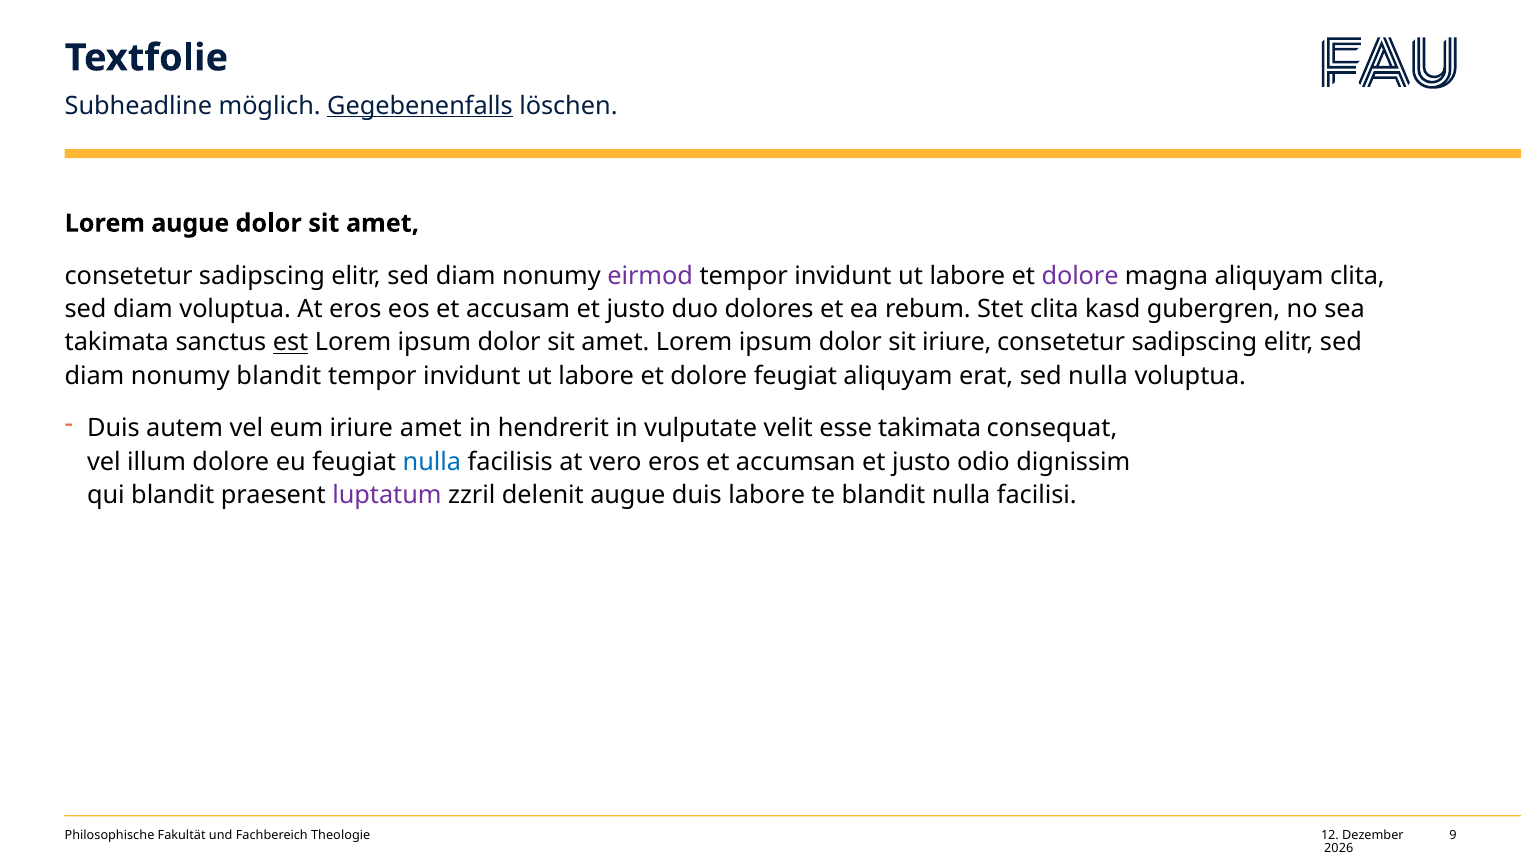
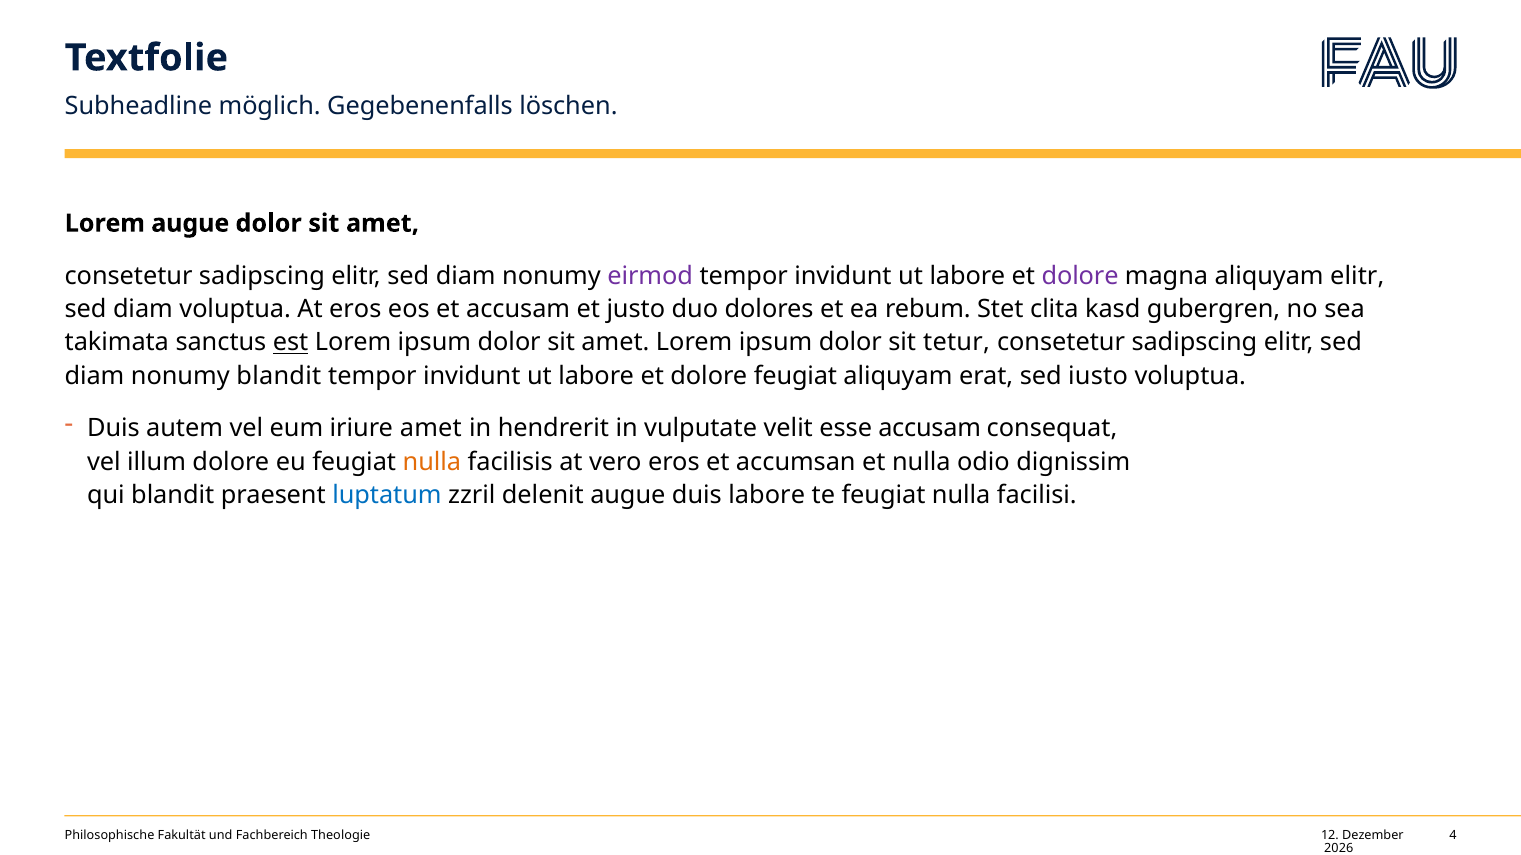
Gegebenenfalls underline: present -> none (420, 106)
aliquyam clita: clita -> elitr (1357, 276)
sit iriure: iriure -> tetur (956, 343)
sed nulla: nulla -> iusto (1098, 376)
esse takimata: takimata -> accusam (930, 429)
nulla colour: blue -> orange (432, 462)
accumsan et justo: justo -> nulla (921, 462)
luptatum colour: purple -> blue (387, 495)
te blandit: blandit -> feugiat (883, 495)
9: 9 -> 4 (1453, 836)
